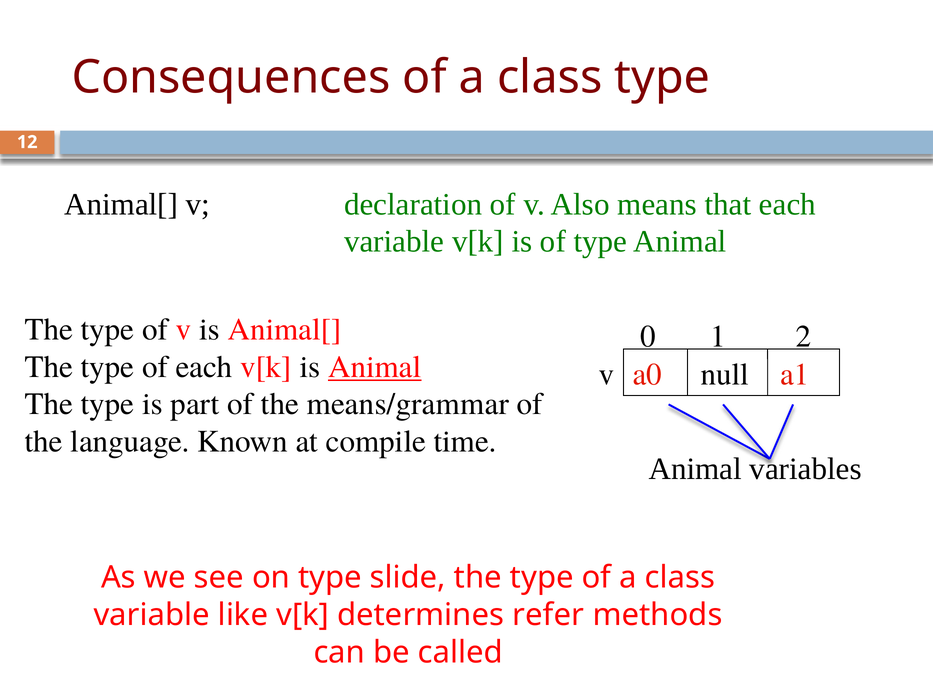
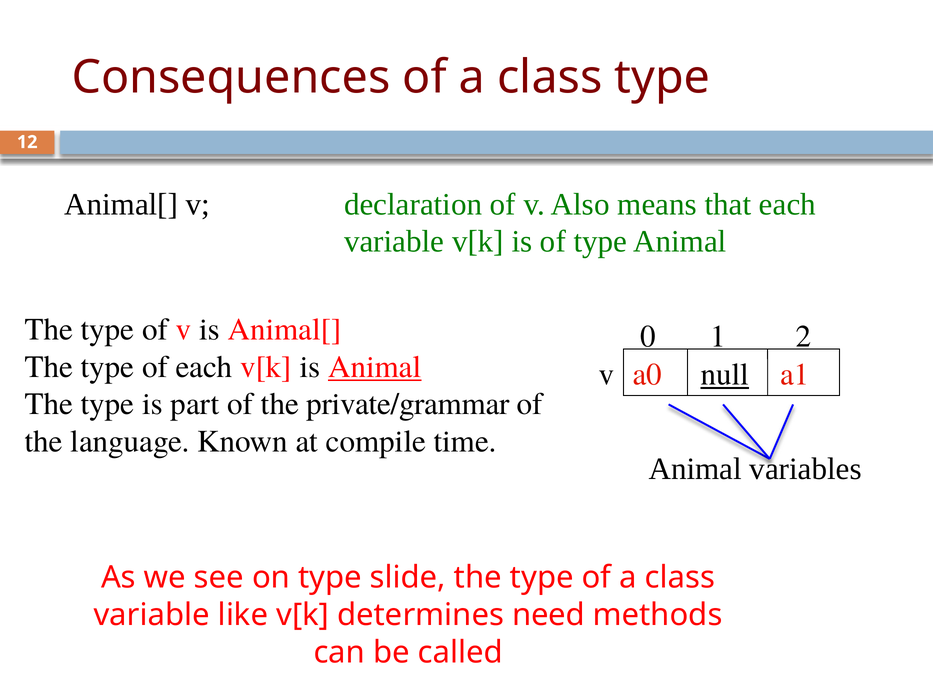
null underline: none -> present (725, 374)
means/grammar: means/grammar -> private/grammar (408, 404)
refer: refer -> need (548, 615)
